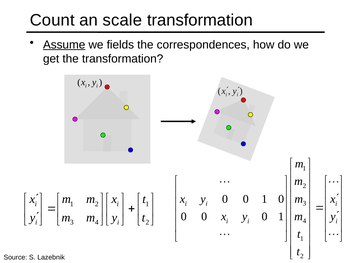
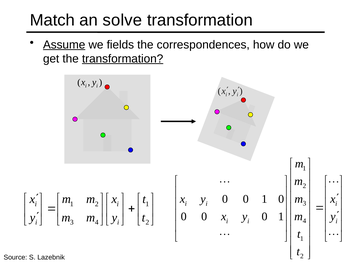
Count: Count -> Match (52, 20)
scale: scale -> solve (122, 20)
transformation underline: none -> present (123, 59)
